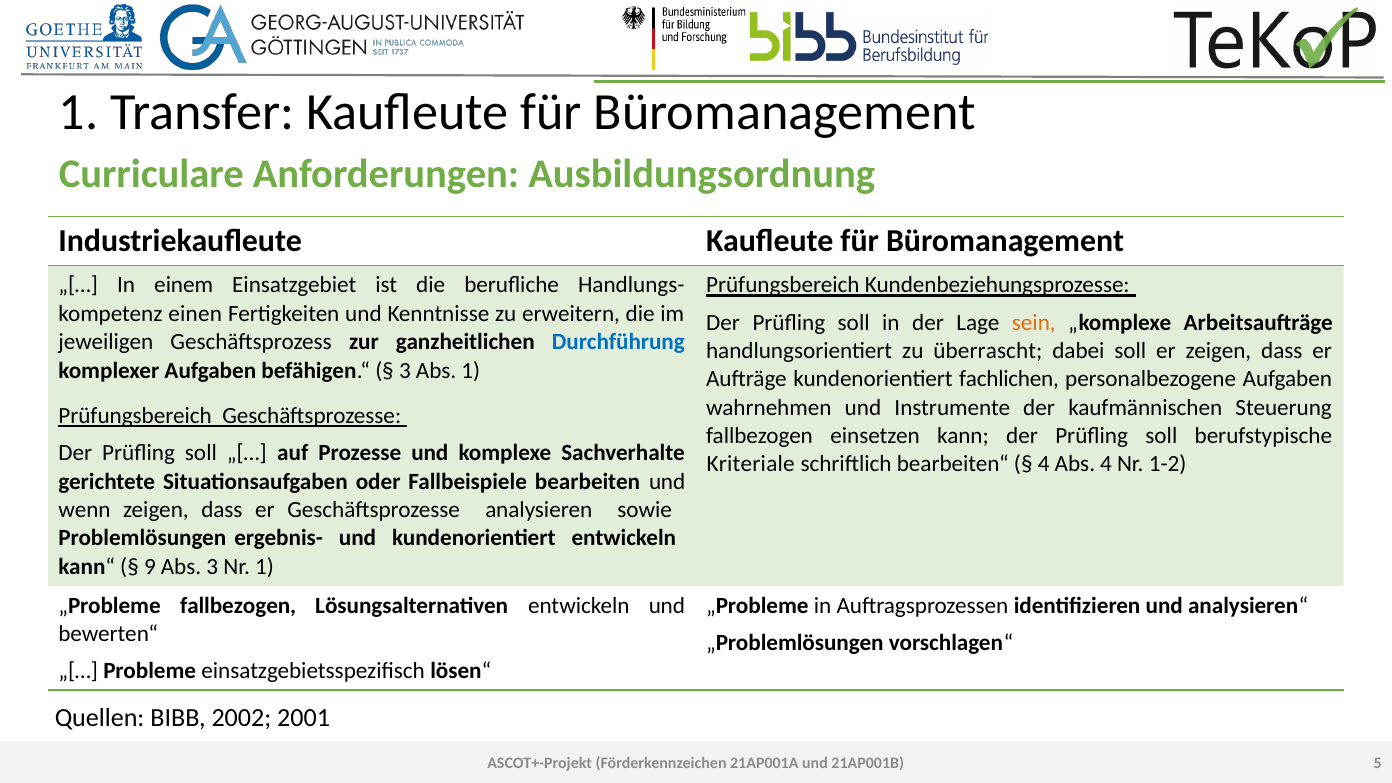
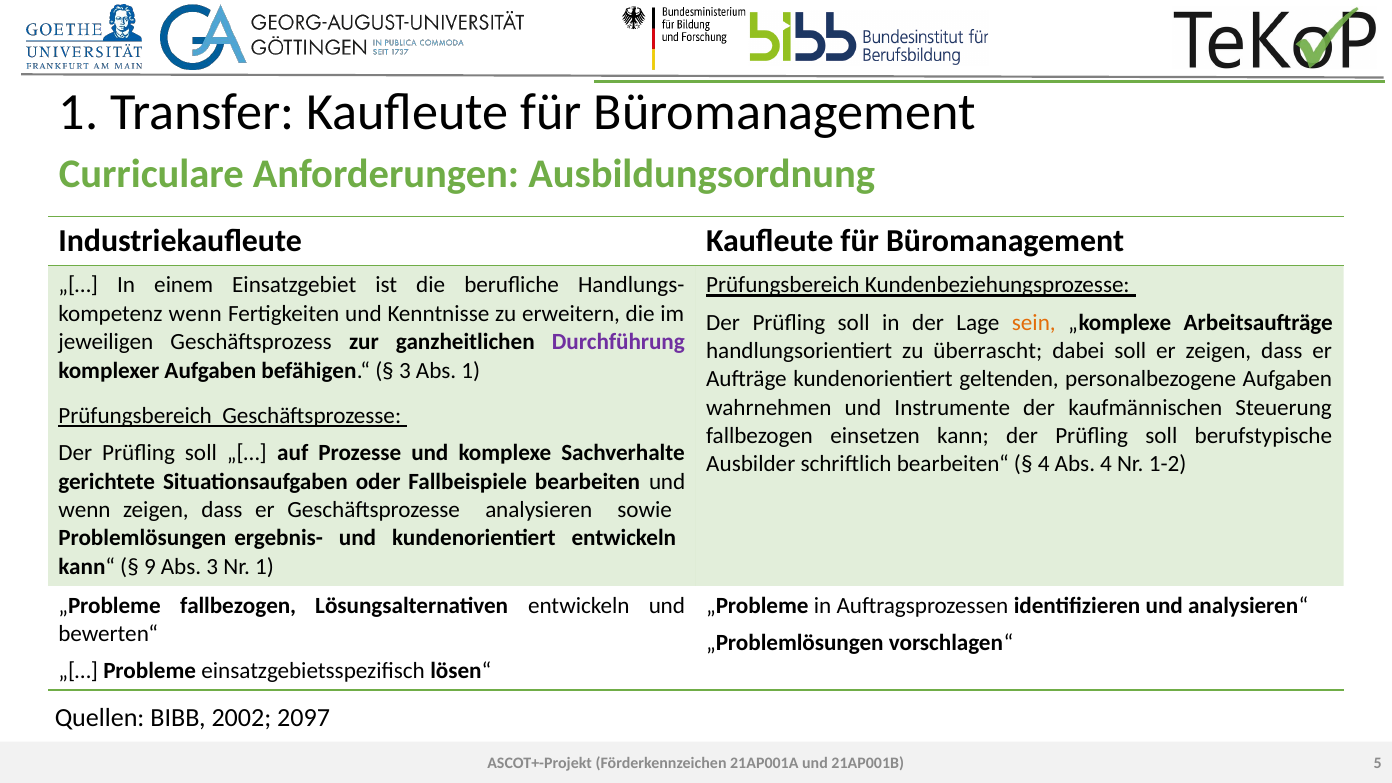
einen: einen -> wenn (195, 314)
Durchführung colour: blue -> purple (618, 342)
fachlichen: fachlichen -> geltenden (1009, 379)
Kriteriale: Kriteriale -> Ausbilder (751, 464)
2001: 2001 -> 2097 (304, 718)
